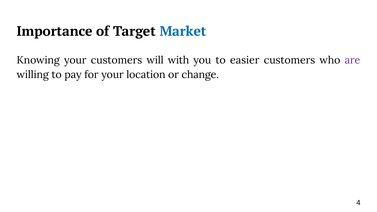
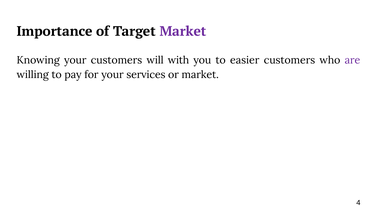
Market colour: blue -> purple (183, 31)
location: location -> services (146, 75)
or change: change -> market (200, 75)
